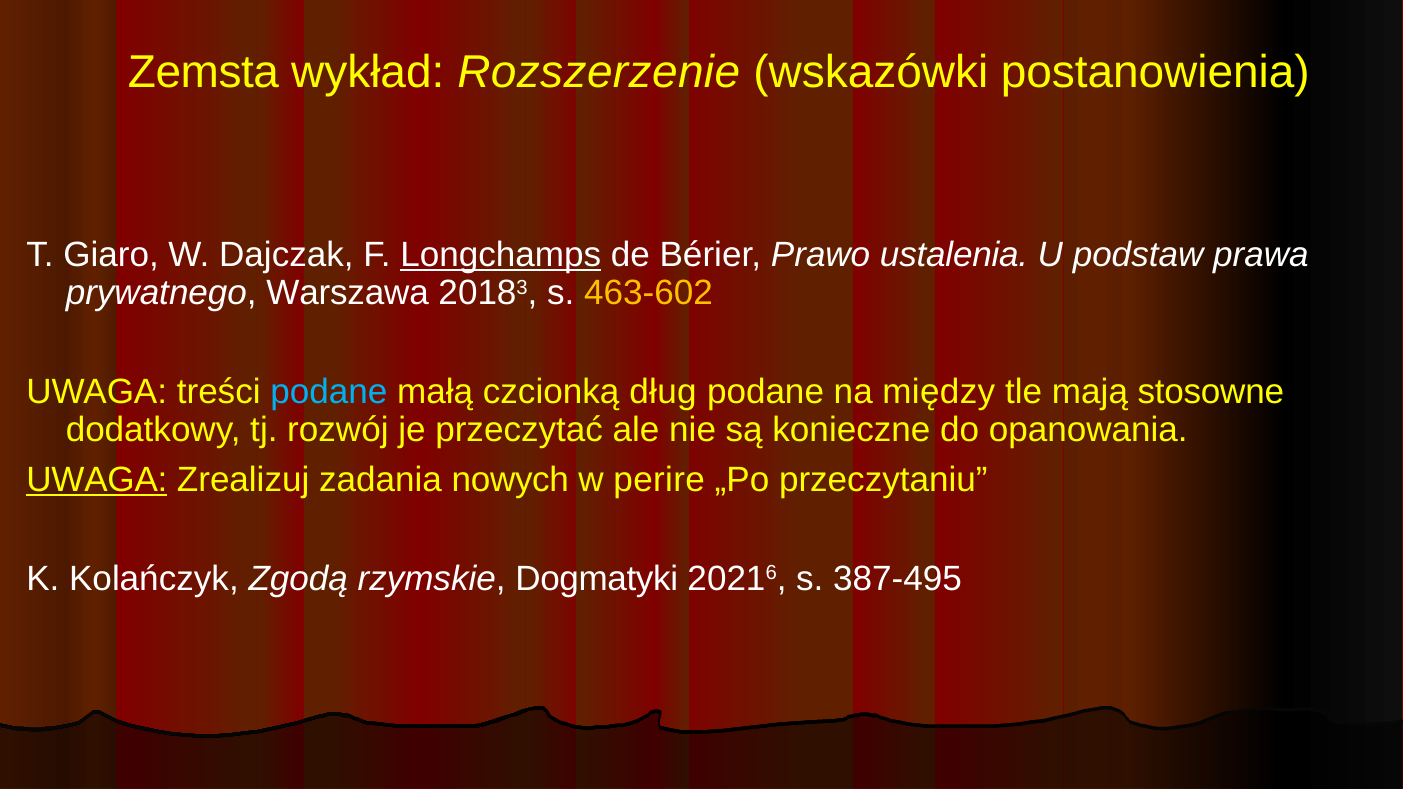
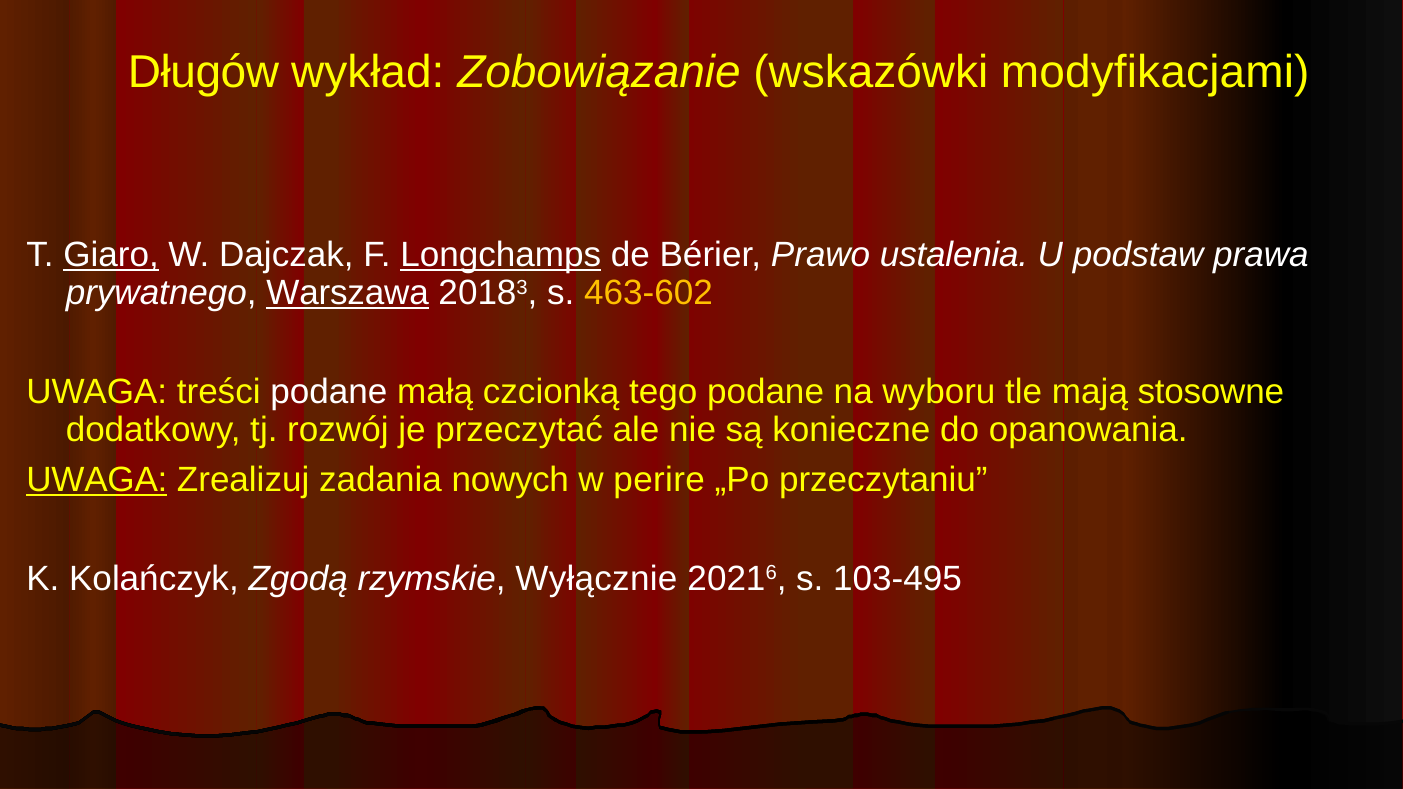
Zemsta: Zemsta -> Długów (203, 73)
Rozszerzenie: Rozszerzenie -> Zobowiązanie (599, 73)
postanowienia: postanowienia -> modyfikacjami (1155, 73)
Giaro underline: none -> present (111, 255)
Warszawa underline: none -> present (348, 293)
podane colour: light blue -> white (329, 392)
dług: dług -> tego (663, 392)
między: między -> wyboru (939, 392)
Dogmatyki: Dogmatyki -> Wyłącznie (596, 579)
387-495: 387-495 -> 103-495 (898, 579)
